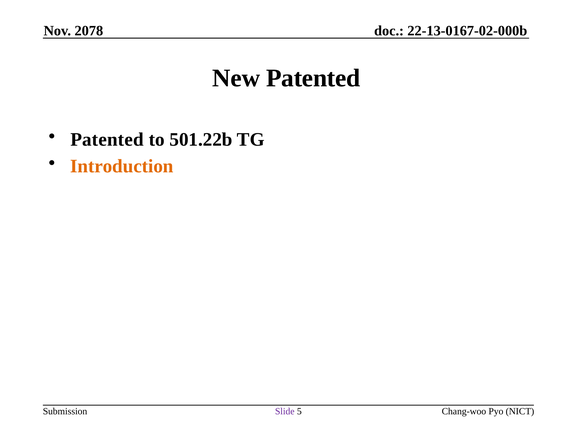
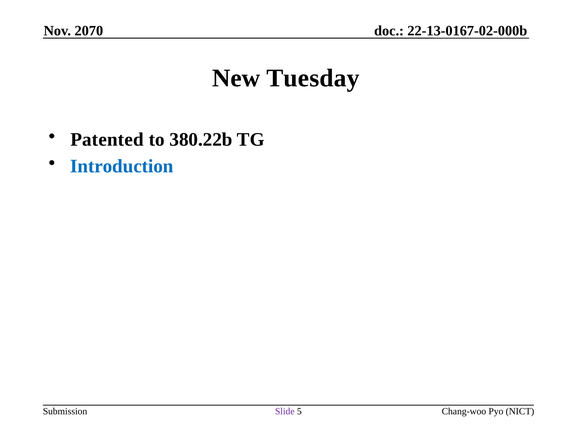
2078: 2078 -> 2070 (89, 31)
New Patented: Patented -> Tuesday (313, 78)
501.22b: 501.22b -> 380.22b (201, 140)
Introduction colour: orange -> blue (122, 166)
